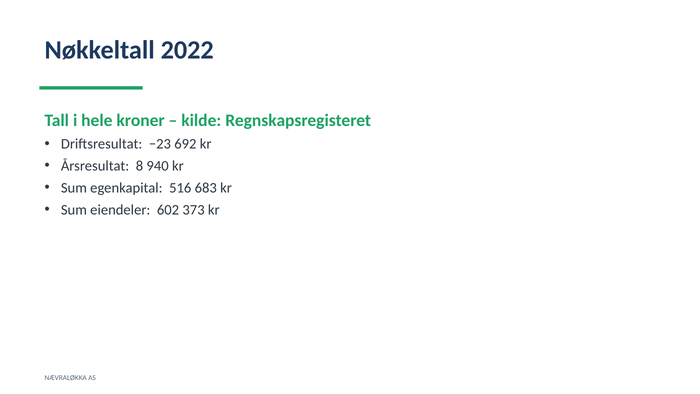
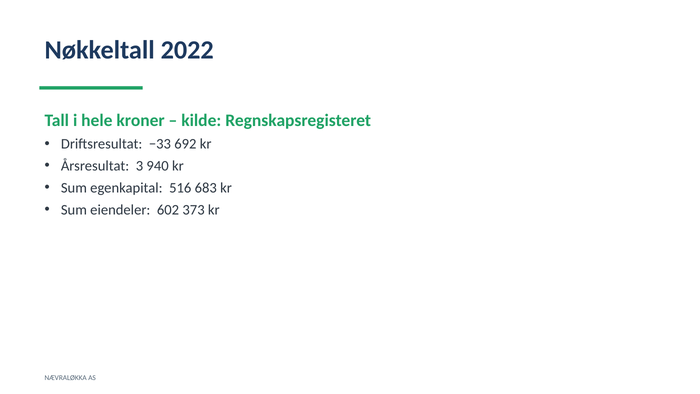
−23: −23 -> −33 (160, 144)
8: 8 -> 3 (140, 166)
